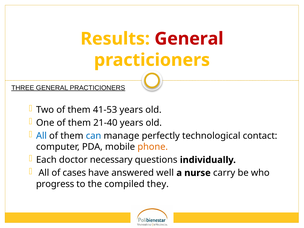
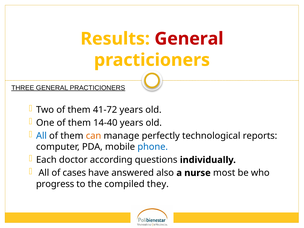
41-53: 41-53 -> 41-72 (105, 110)
21-40: 21-40 -> 14-40 (105, 123)
can colour: blue -> orange (94, 136)
contact: contact -> reports (260, 136)
phone colour: orange -> blue (153, 147)
necessary: necessary -> according (111, 160)
well: well -> also (165, 173)
carry: carry -> most (224, 173)
